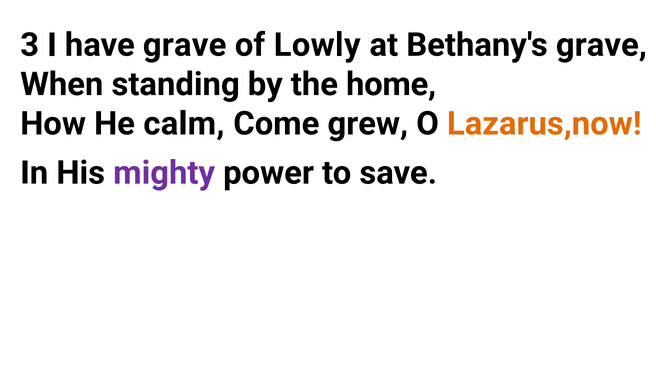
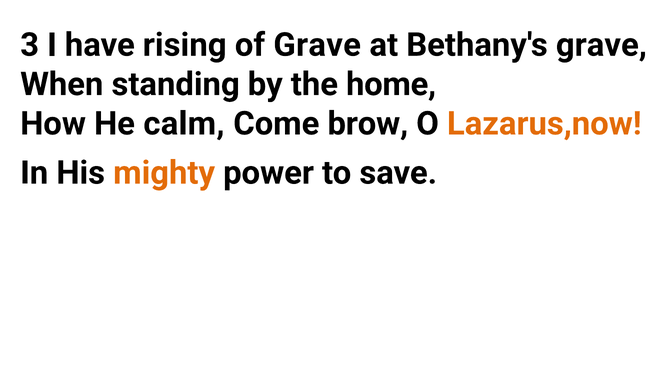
have grave: grave -> rising (185, 45)
of Lowly: Lowly -> Grave (317, 45)
grew: grew -> brow (368, 124)
mighty colour: purple -> orange (164, 173)
